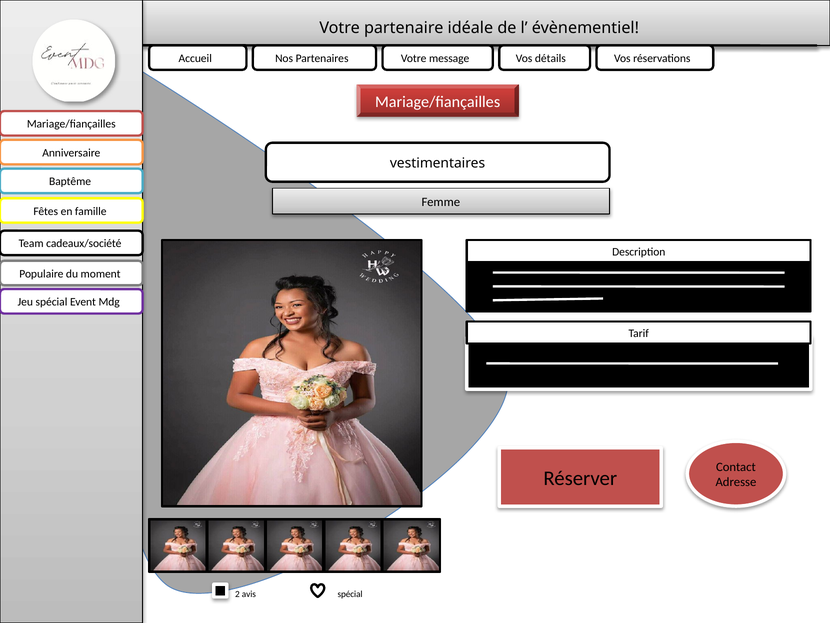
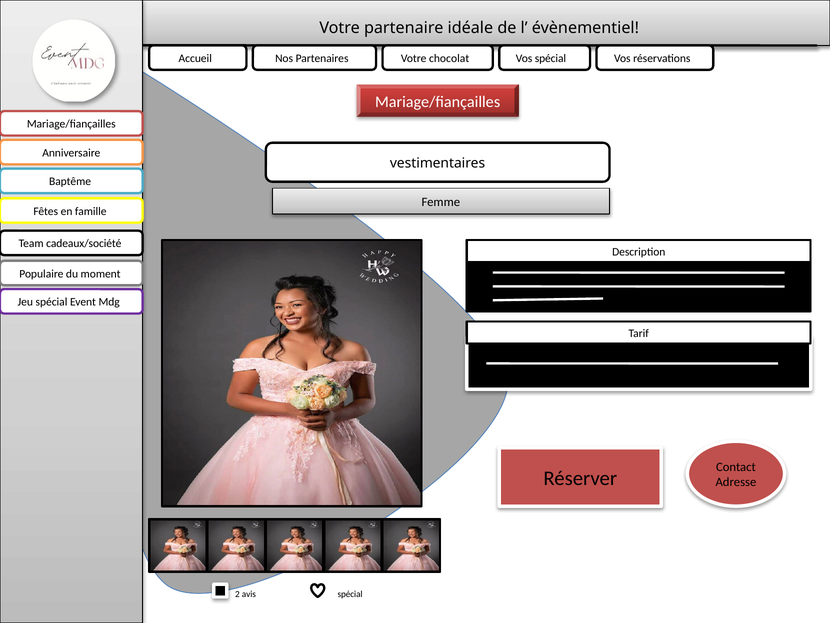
message: message -> chocolat (449, 58)
Vos détails: détails -> spécial (550, 58)
